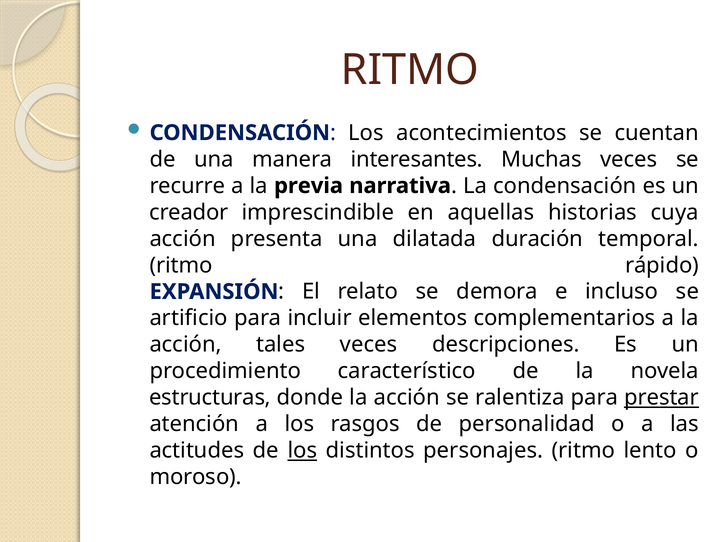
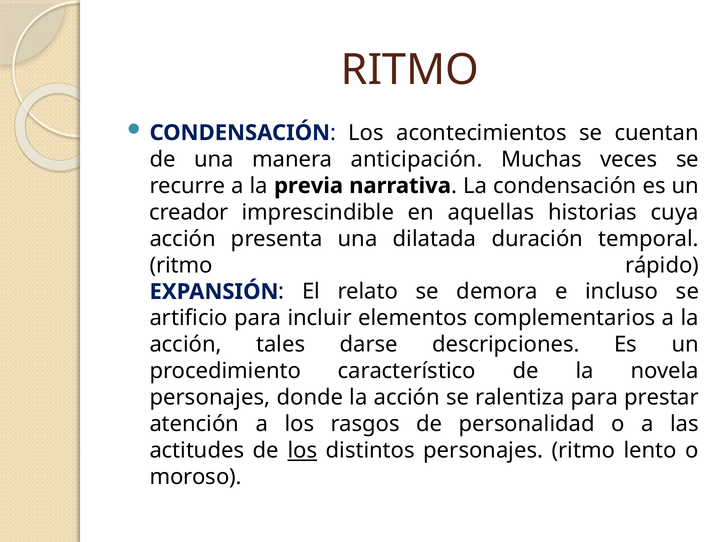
interesantes: interesantes -> anticipación (417, 159)
tales veces: veces -> darse (369, 345)
estructuras: estructuras -> personajes (210, 398)
prestar underline: present -> none (662, 398)
